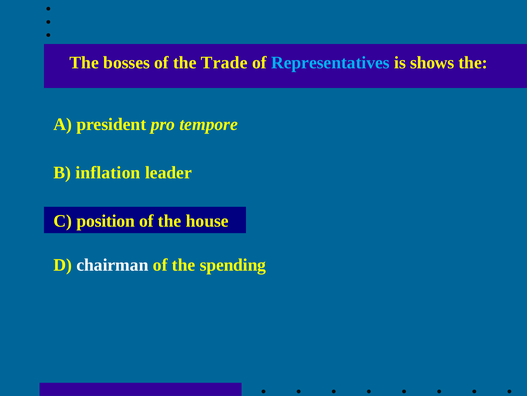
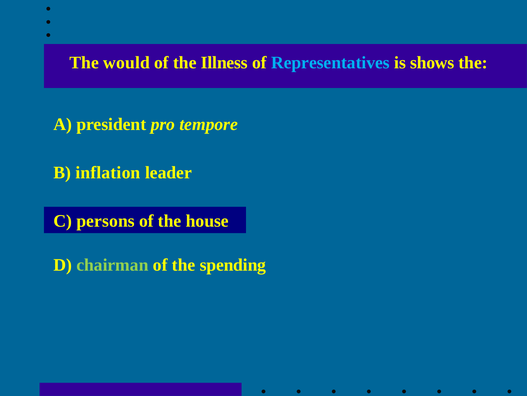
bosses: bosses -> would (127, 63)
Trade: Trade -> Illness (224, 63)
position: position -> persons (106, 221)
chairman colour: white -> light green (112, 265)
